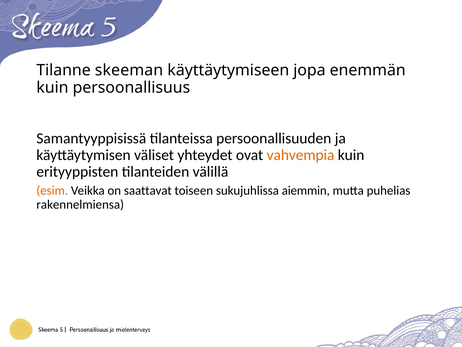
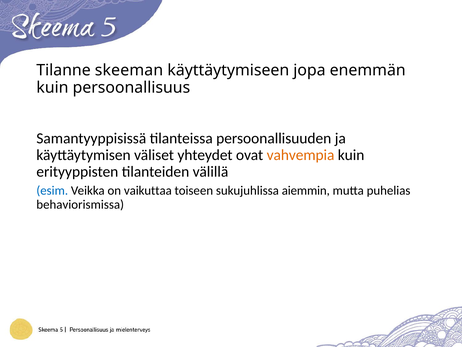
esim colour: orange -> blue (52, 190)
saattavat: saattavat -> vaikuttaa (148, 190)
rakennelmiensa: rakennelmiensa -> behaviorismissa (80, 204)
